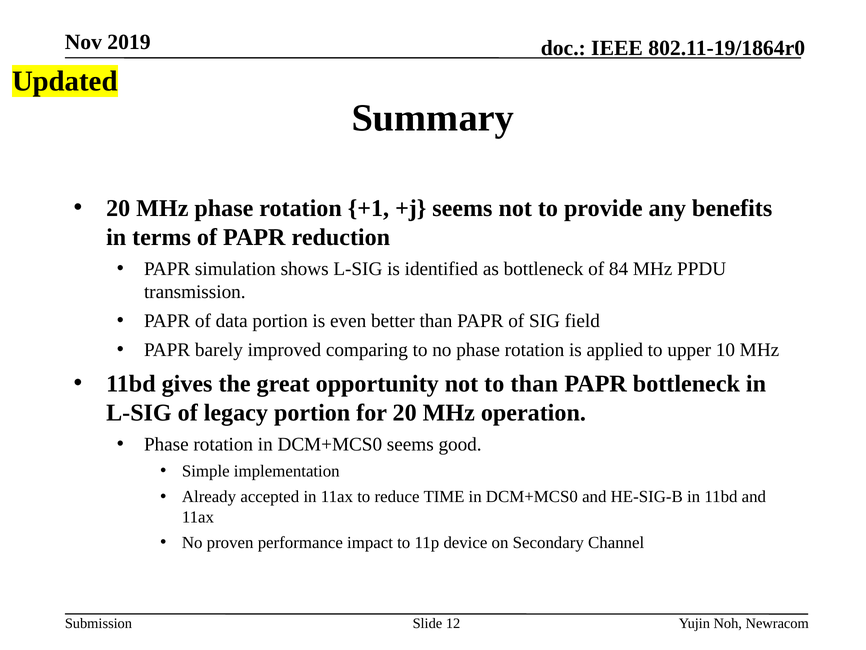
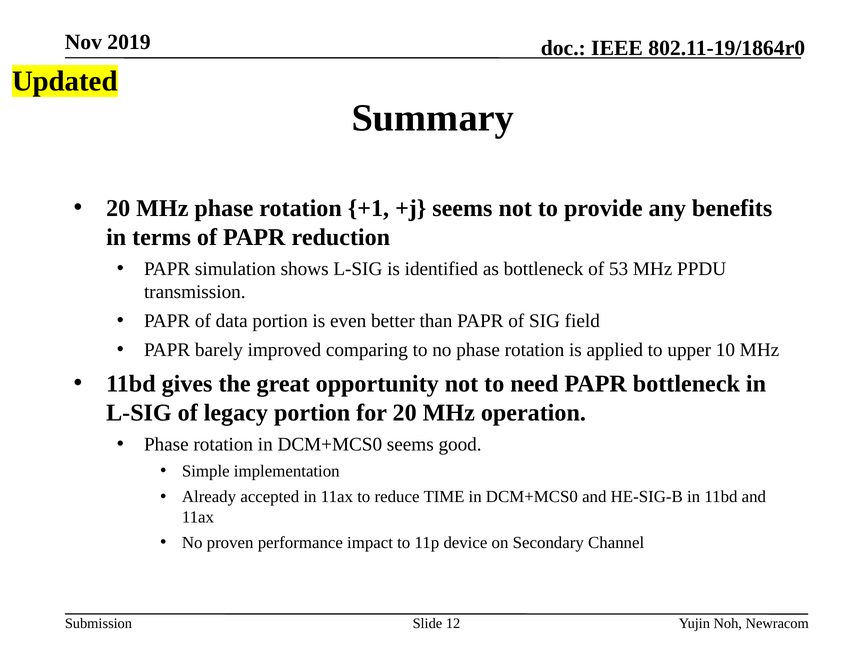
84: 84 -> 53 (619, 269)
to than: than -> need (534, 383)
